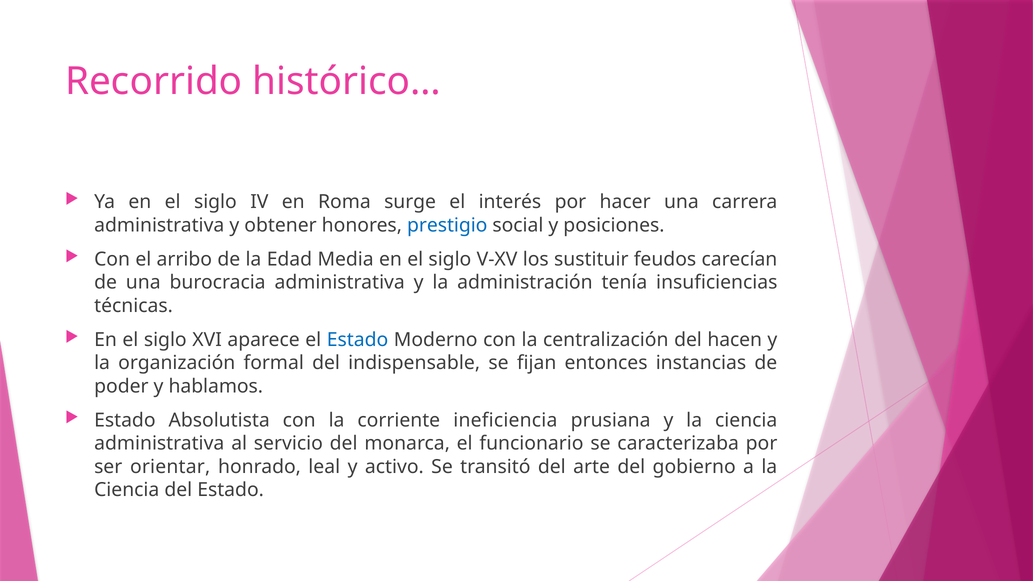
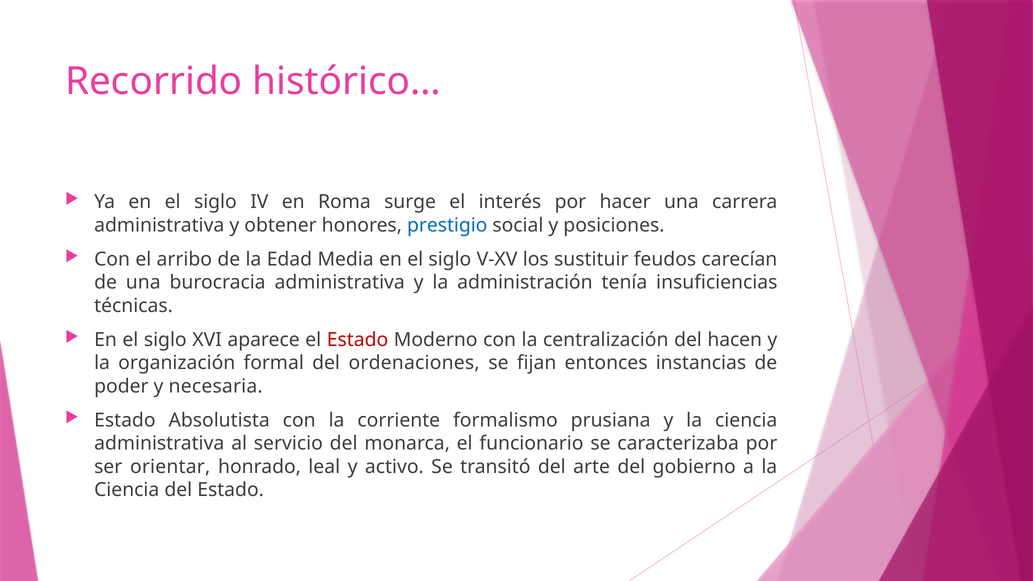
Estado colour: blue -> red (358, 340)
indispensable: indispensable -> ordenaciones (414, 363)
hablamos: hablamos -> necesaria (216, 386)
ineficiencia: ineficiencia -> formalismo (505, 420)
